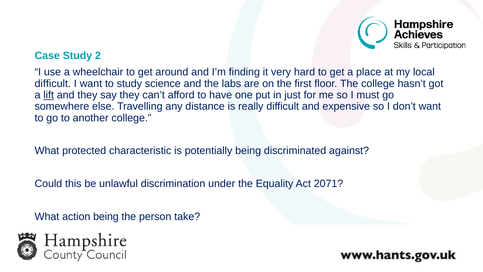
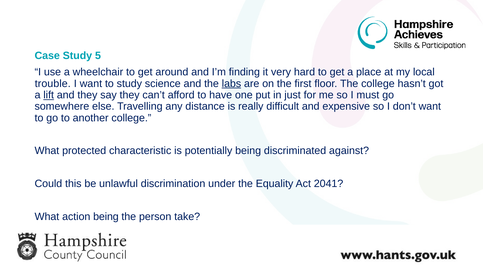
2: 2 -> 5 (98, 56)
difficult: difficult -> trouble (53, 83)
labs underline: none -> present (231, 83)
2071: 2071 -> 2041 (329, 183)
